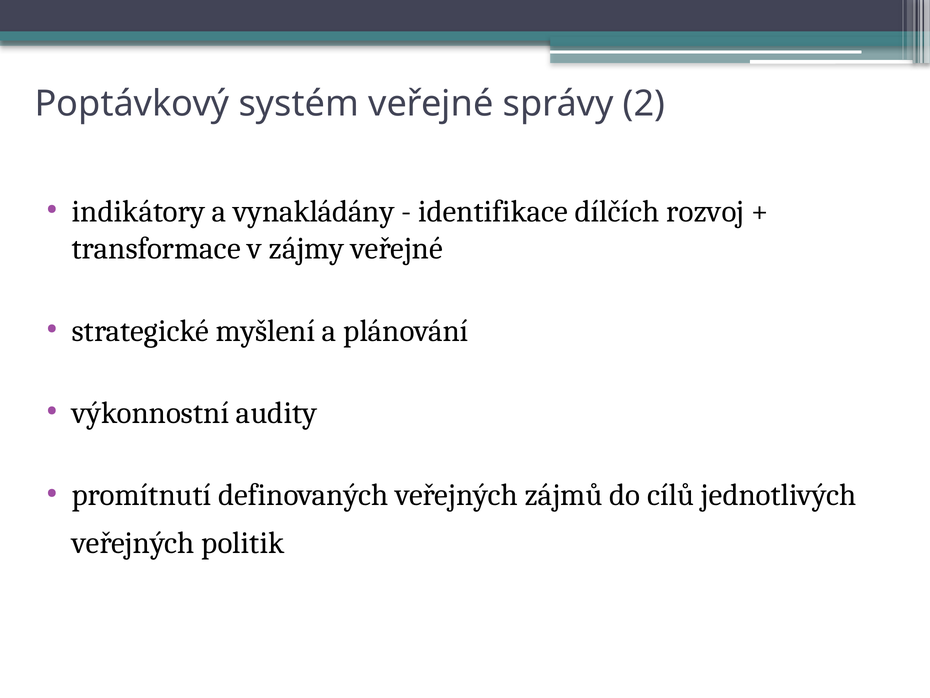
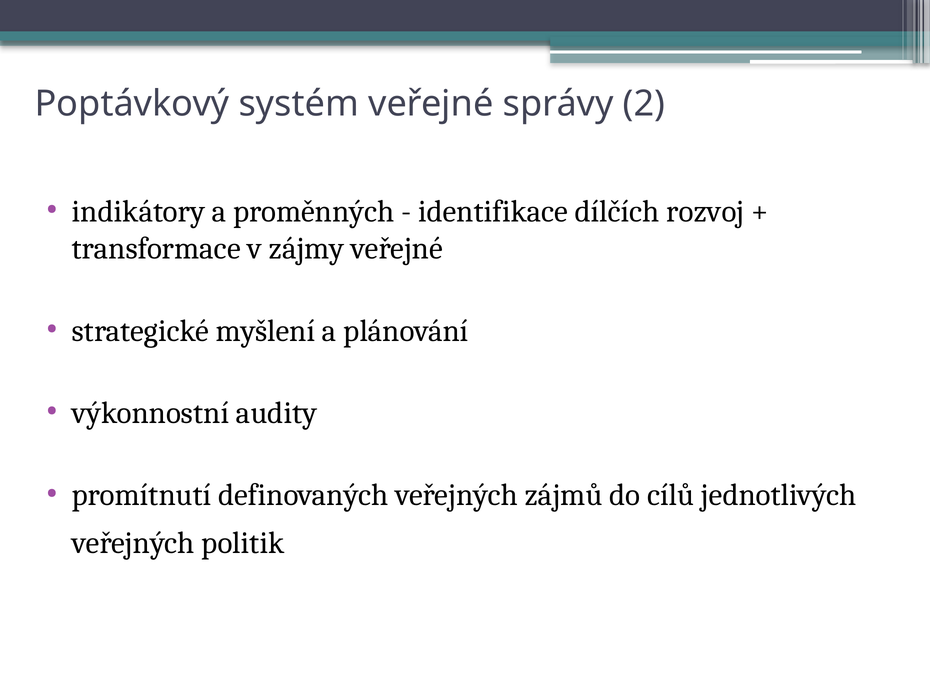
vynakládány: vynakládány -> proměnných (314, 211)
